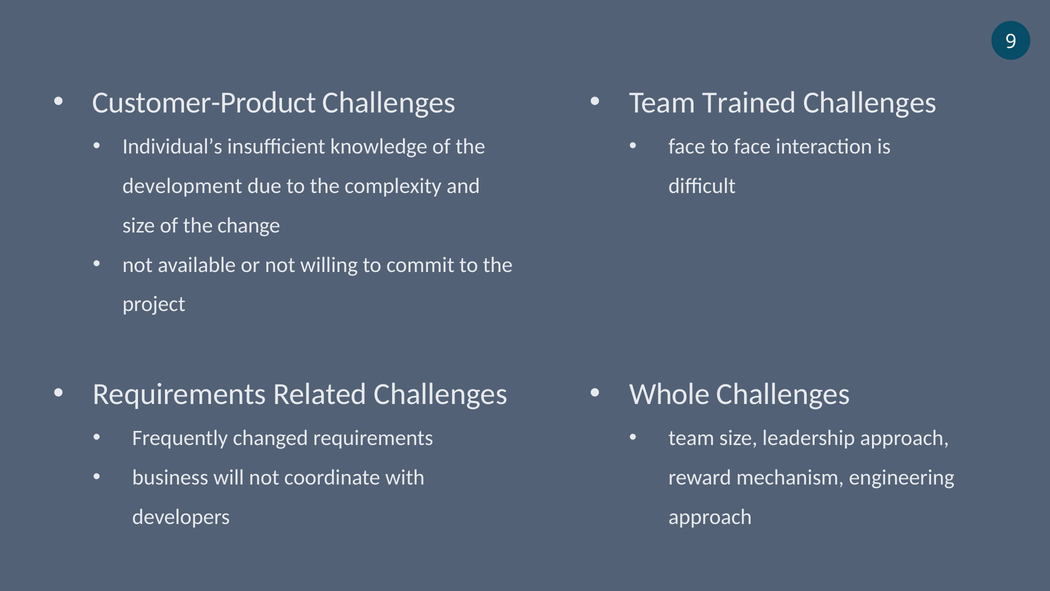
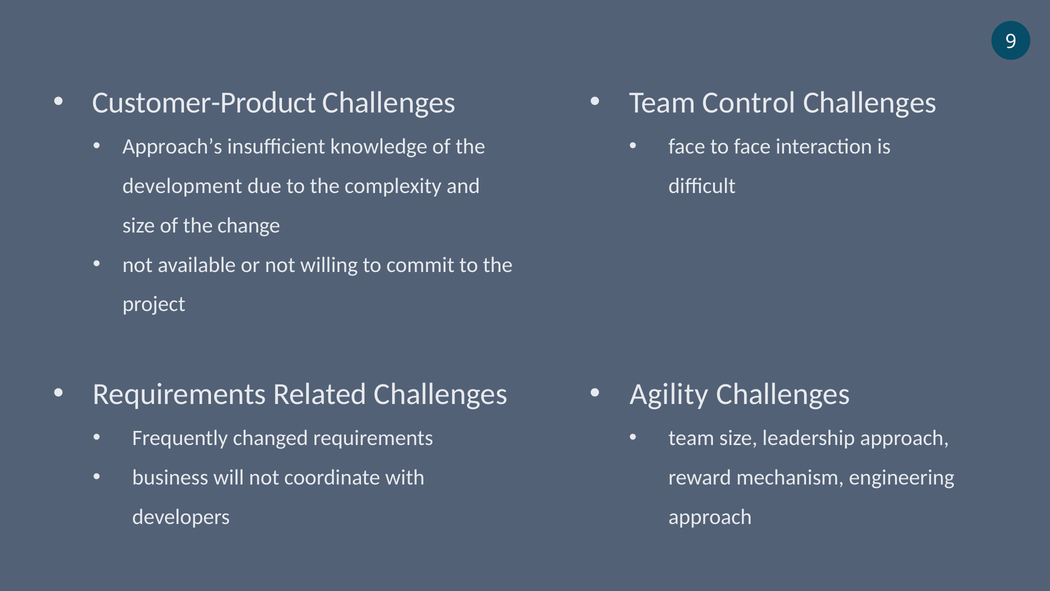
Trained: Trained -> Control (749, 103)
Individual’s: Individual’s -> Approach’s (172, 147)
Whole: Whole -> Agility (669, 394)
